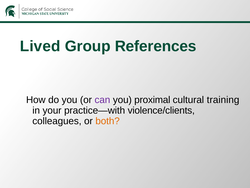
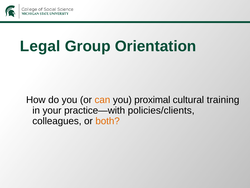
Lived: Lived -> Legal (40, 46)
References: References -> Orientation (156, 46)
can colour: purple -> orange (102, 100)
violence/clients: violence/clients -> policies/clients (161, 110)
